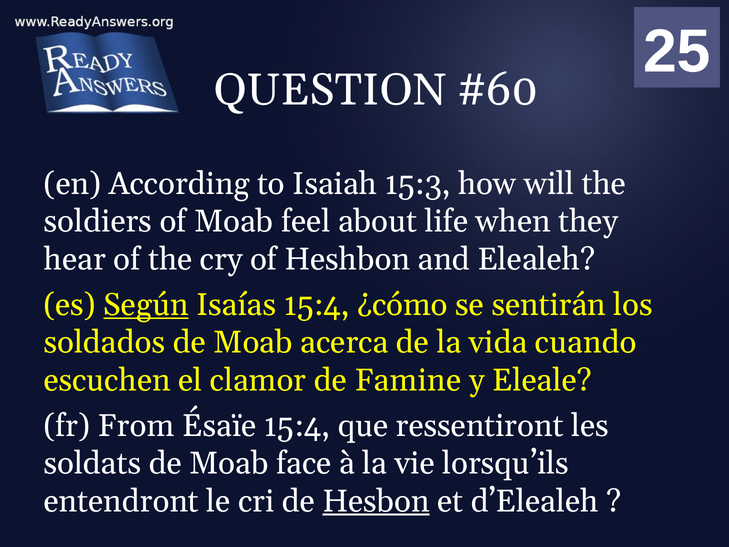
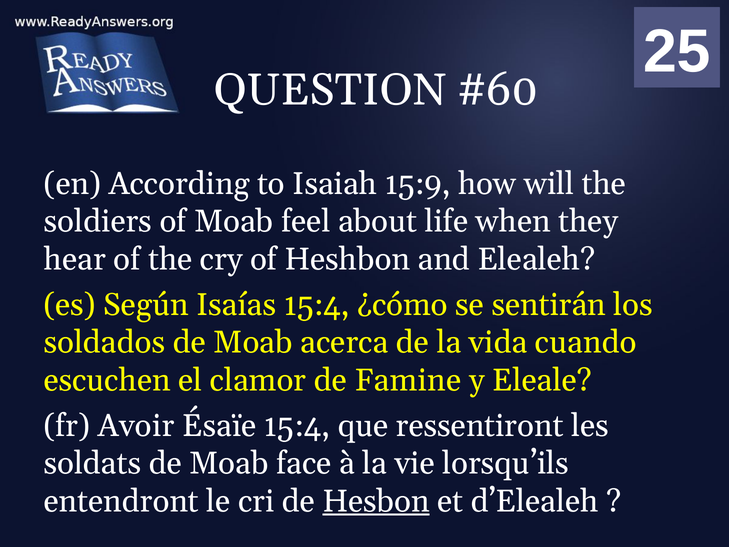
15:3: 15:3 -> 15:9 (418, 184)
Según underline: present -> none (146, 305)
From: From -> Avoir (136, 426)
